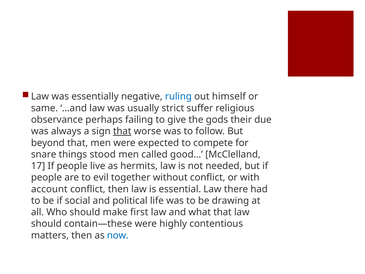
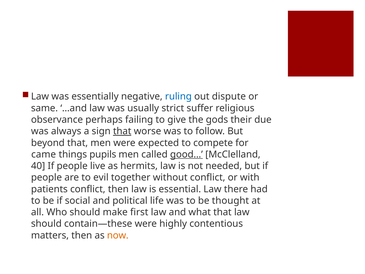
himself: himself -> dispute (229, 96)
snare: snare -> came (44, 154)
stood: stood -> pupils (103, 154)
good… underline: none -> present (186, 154)
17: 17 -> 40 (38, 166)
account: account -> patients (49, 189)
drawing: drawing -> thought (230, 200)
now colour: blue -> orange (118, 235)
